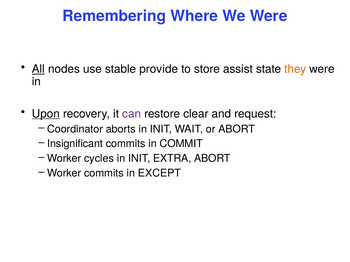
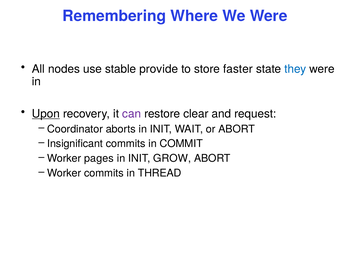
All underline: present -> none (38, 69)
assist: assist -> faster (238, 69)
they colour: orange -> blue (295, 69)
cycles: cycles -> pages (99, 159)
EXTRA: EXTRA -> GROW (172, 159)
EXCEPT: EXCEPT -> THREAD (160, 174)
